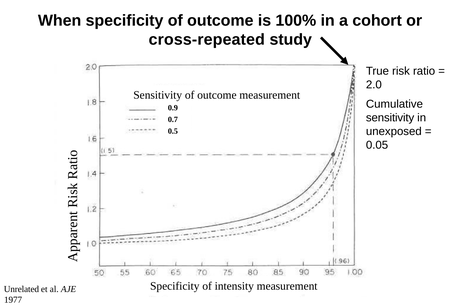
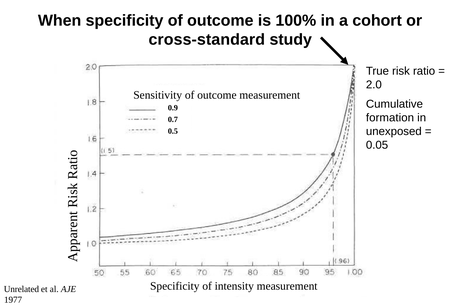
cross-repeated: cross-repeated -> cross-standard (207, 40)
sensitivity: sensitivity -> formation (390, 118)
